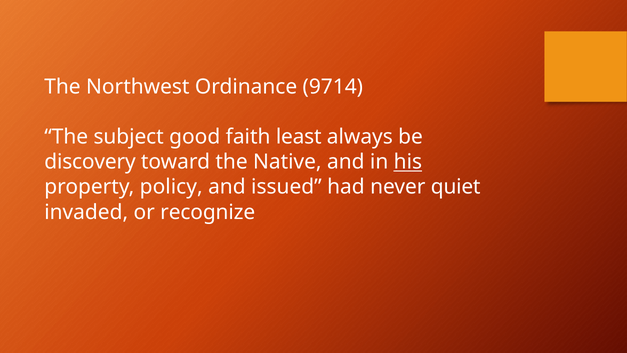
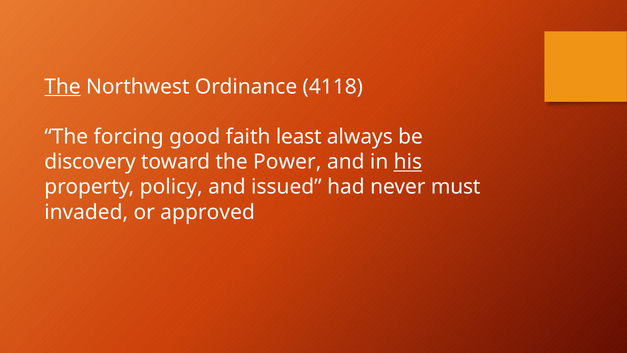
The underline: none -> present (62, 87)
9714: 9714 -> 4118 (333, 87)
subject: subject -> forcing (129, 137)
Native: Native -> Power (287, 162)
quiet: quiet -> must (456, 187)
recognize: recognize -> approved (208, 212)
